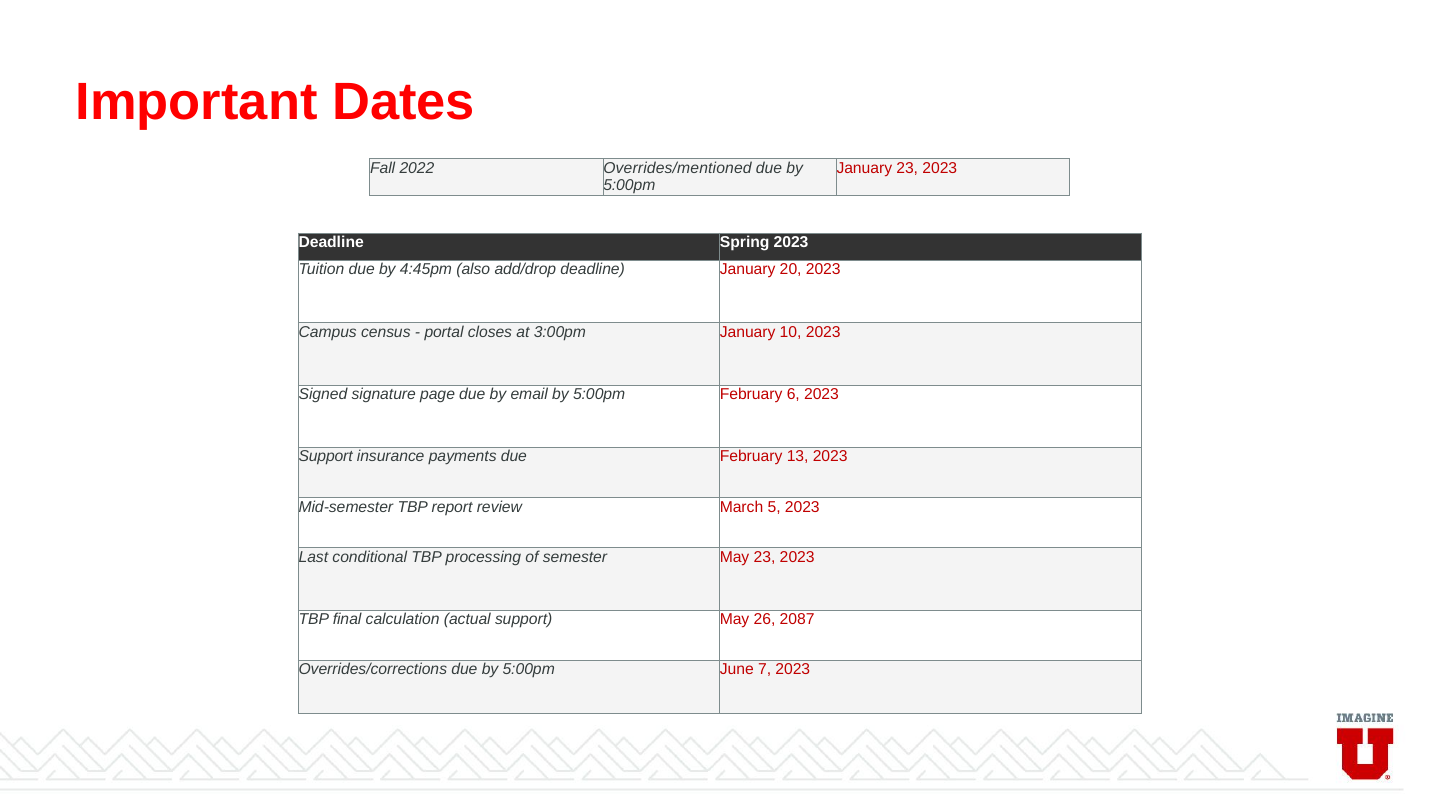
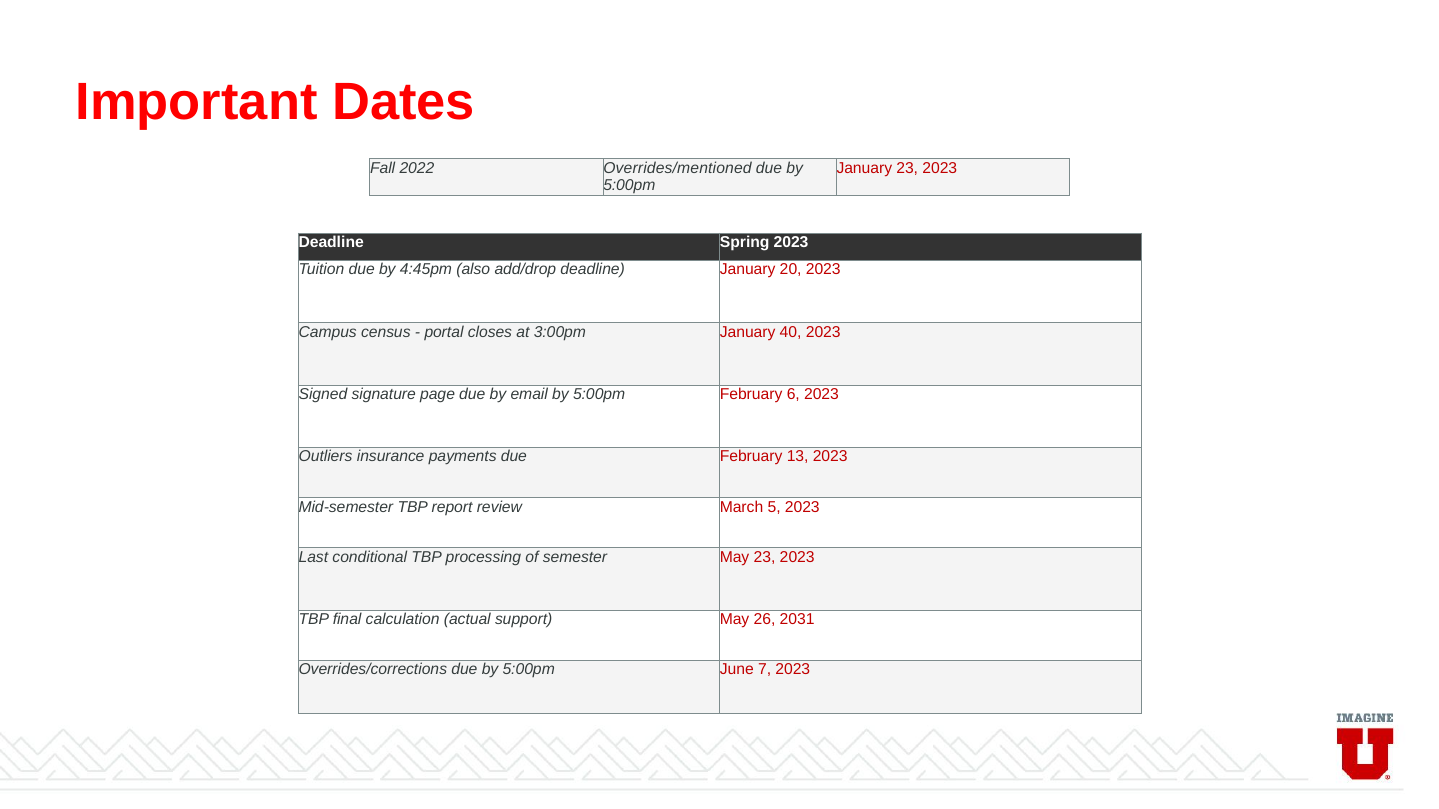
10: 10 -> 40 (791, 332)
Support: Support -> Outliers (326, 457)
2087: 2087 -> 2031 (797, 620)
